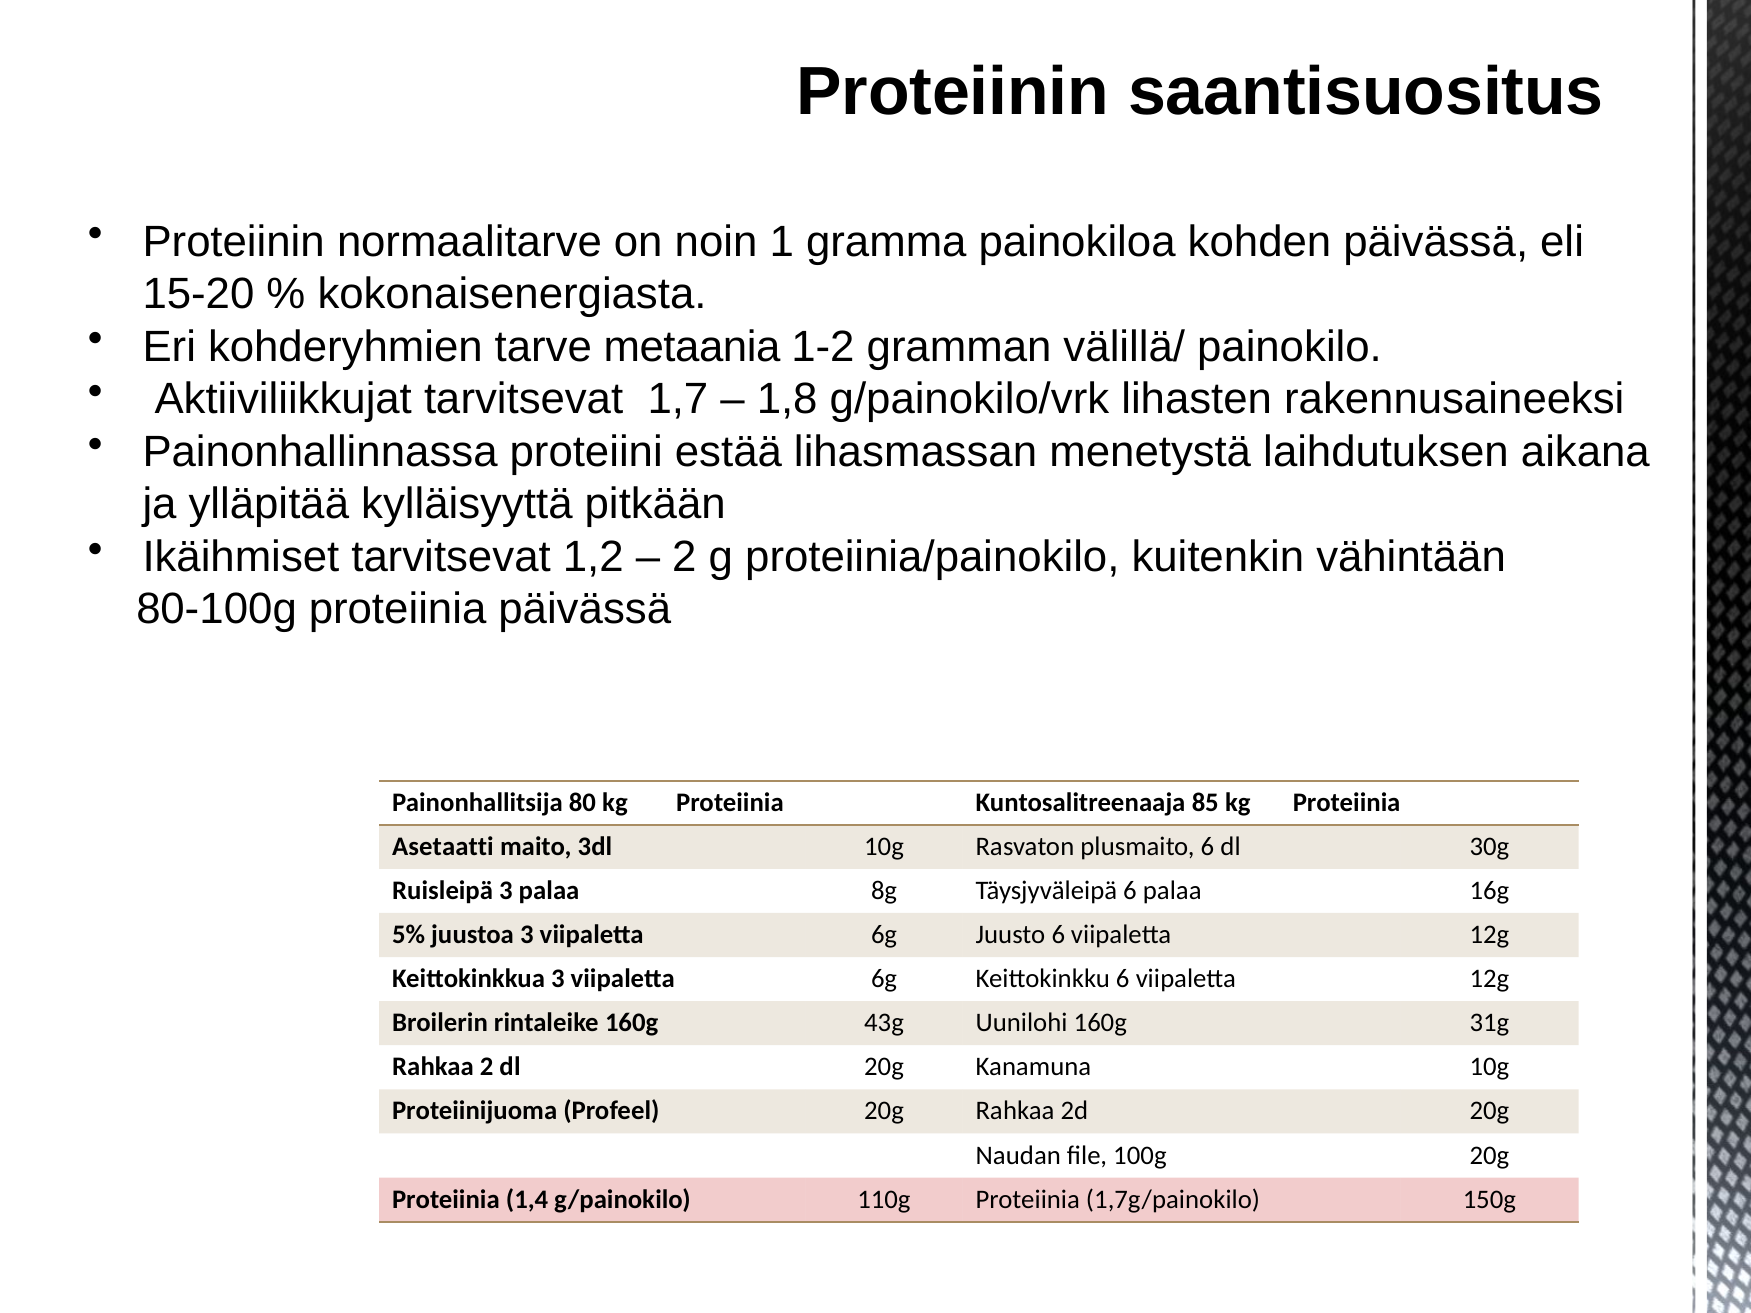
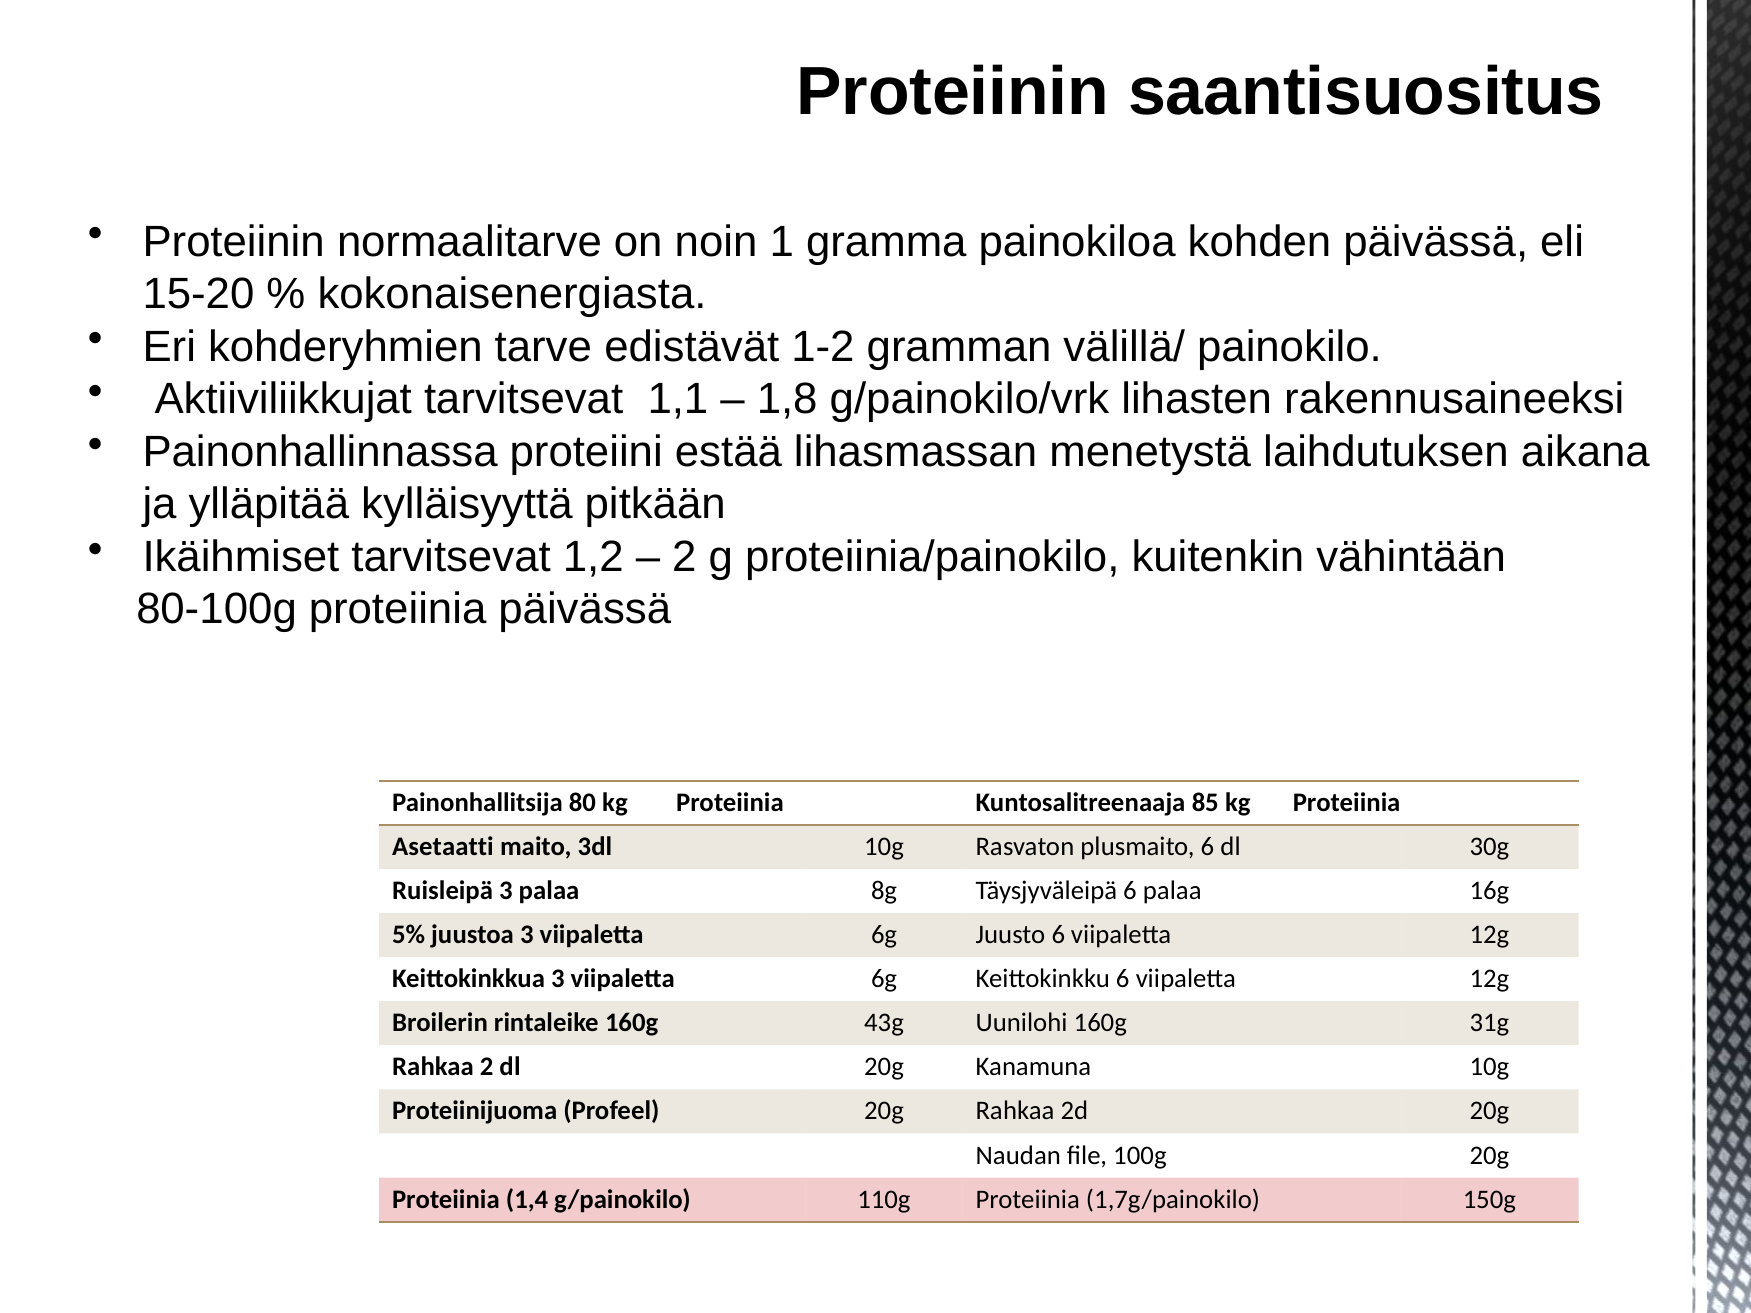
metaania: metaania -> edistävät (692, 347)
1,7: 1,7 -> 1,1 (678, 399)
